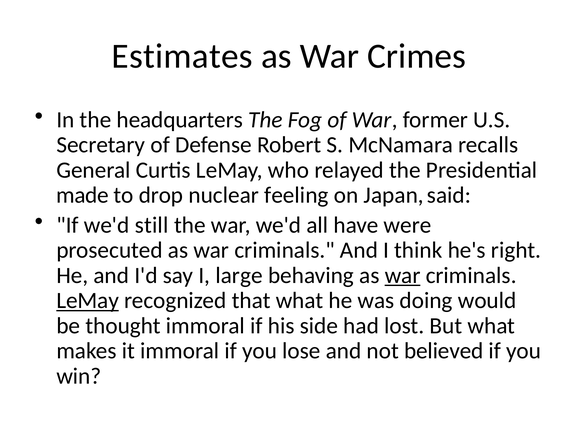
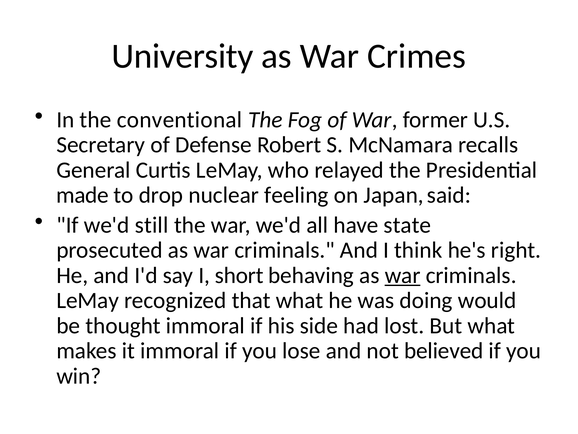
Estimates: Estimates -> University (182, 56)
headquarters: headquarters -> conventional (180, 120)
were: were -> state (407, 225)
large: large -> short (239, 275)
LeMay underline: present -> none (88, 300)
